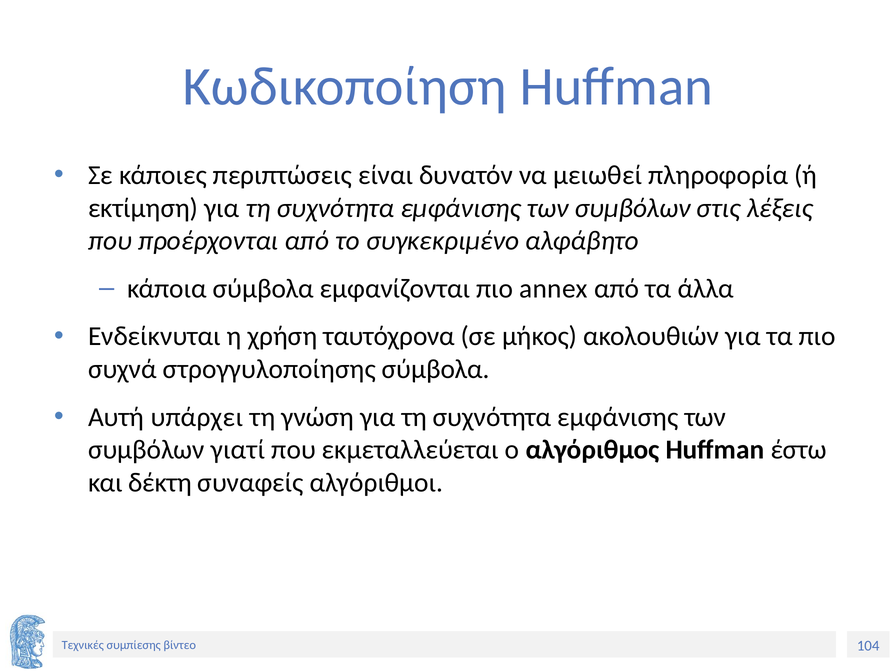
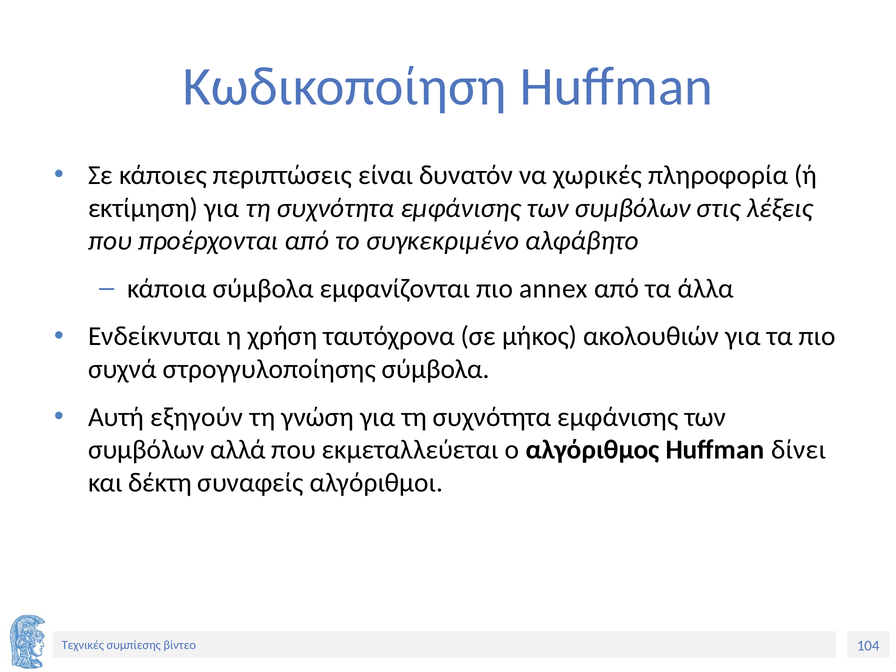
μειωθεί: μειωθεί -> χωρικές (598, 175)
υπάρχει: υπάρχει -> εξηγούν (197, 417)
γιατί: γιατί -> αλλά (238, 450)
έστω: έστω -> δίνει (799, 450)
